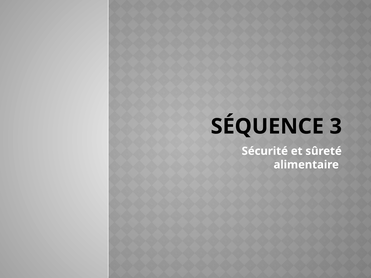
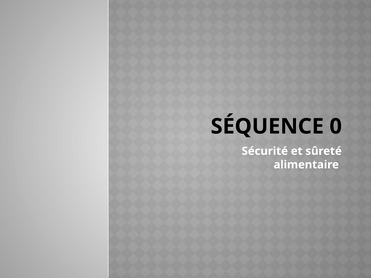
3: 3 -> 0 (336, 127)
